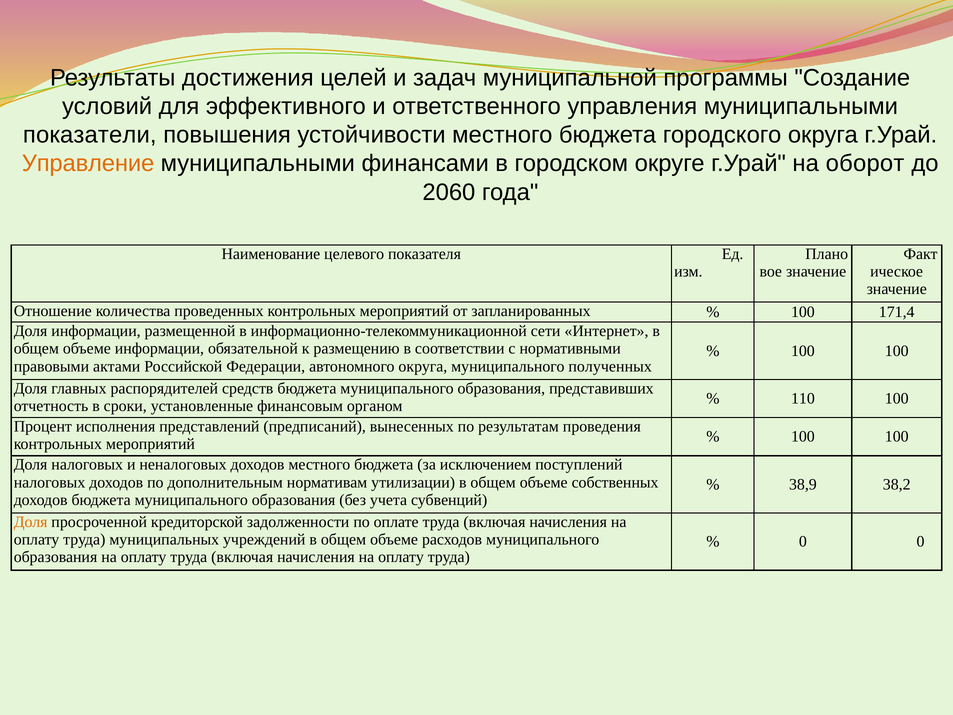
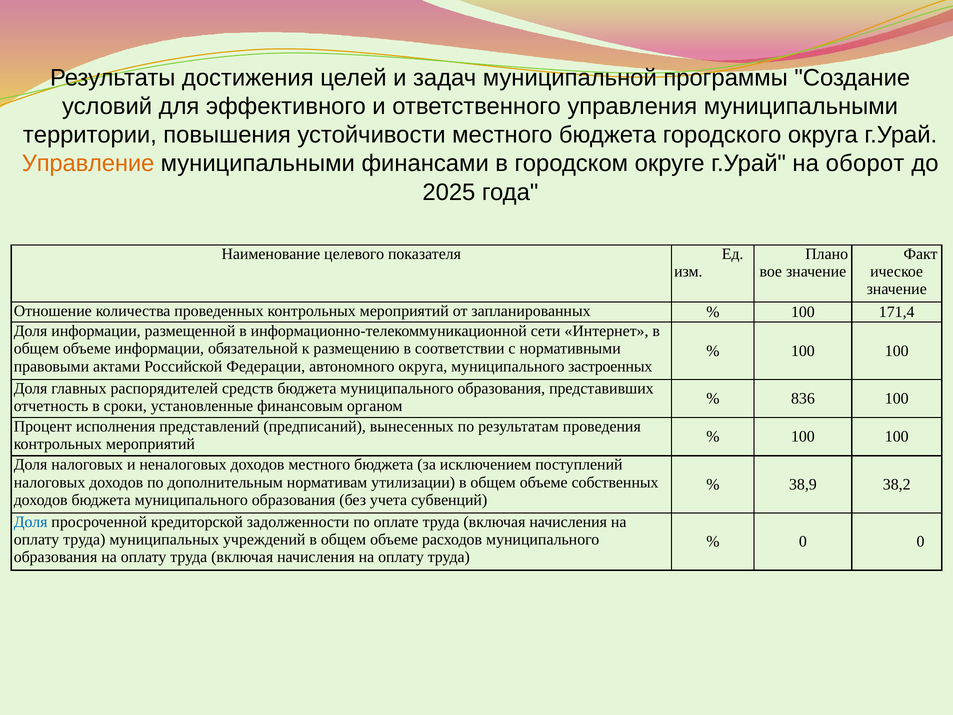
показатели: показатели -> территории (90, 135)
2060: 2060 -> 2025 (449, 192)
полученных: полученных -> застроенных (610, 366)
110: 110 -> 836 (803, 398)
Доля colour: orange -> blue (31, 522)
